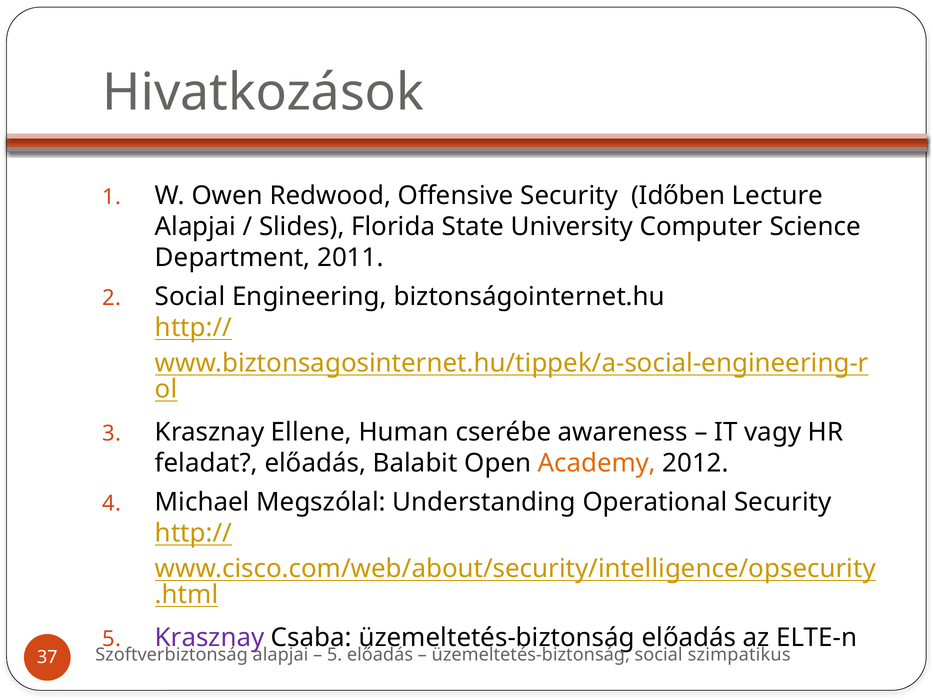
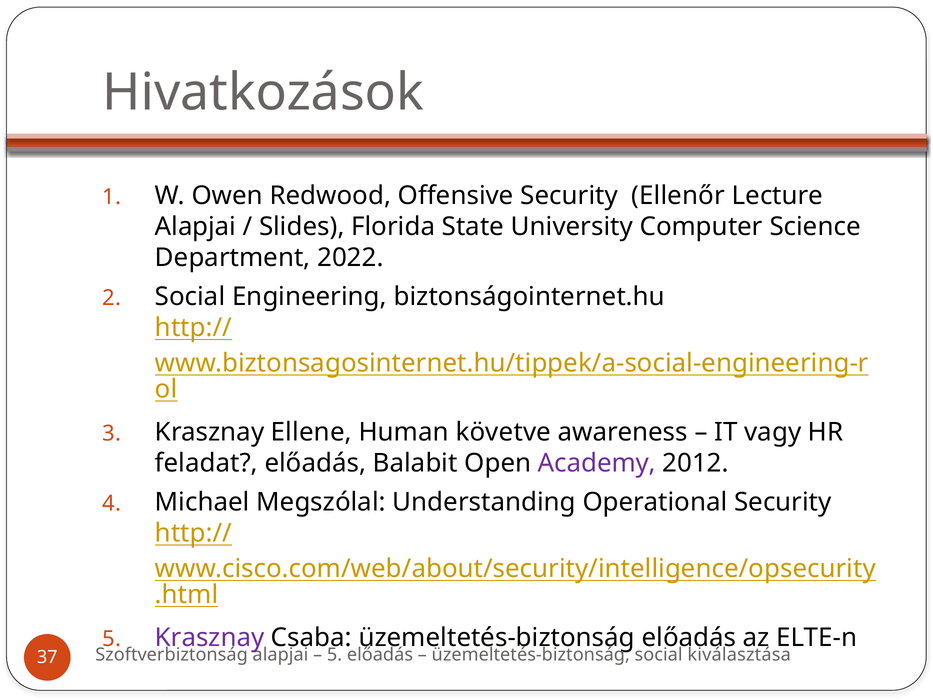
Időben: Időben -> Ellenőr (678, 196)
2011: 2011 -> 2022 (350, 258)
cserébe: cserébe -> követve (503, 432)
Academy colour: orange -> purple (597, 463)
szimpatikus: szimpatikus -> kiválasztása (739, 654)
